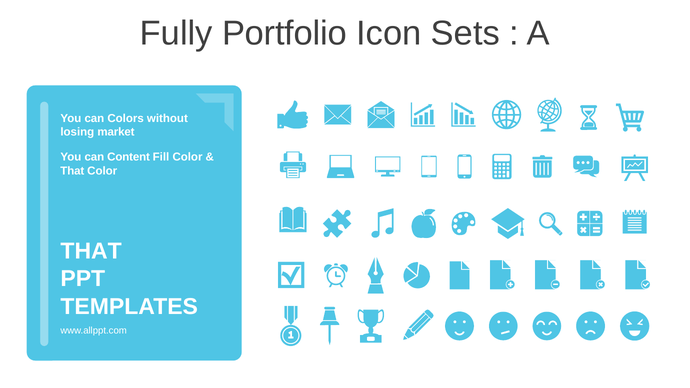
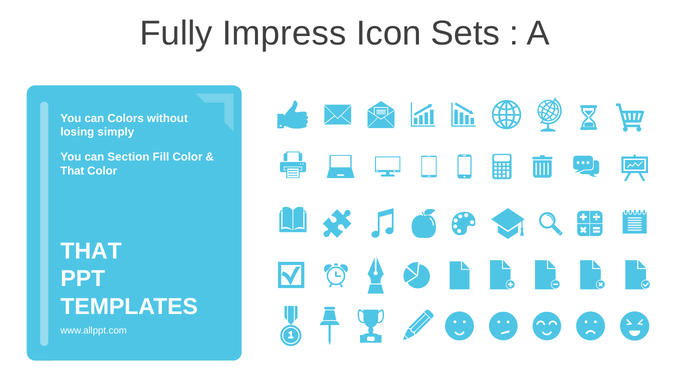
Portfolio: Portfolio -> Impress (284, 33)
market: market -> simply (116, 132)
Content: Content -> Section (128, 157)
